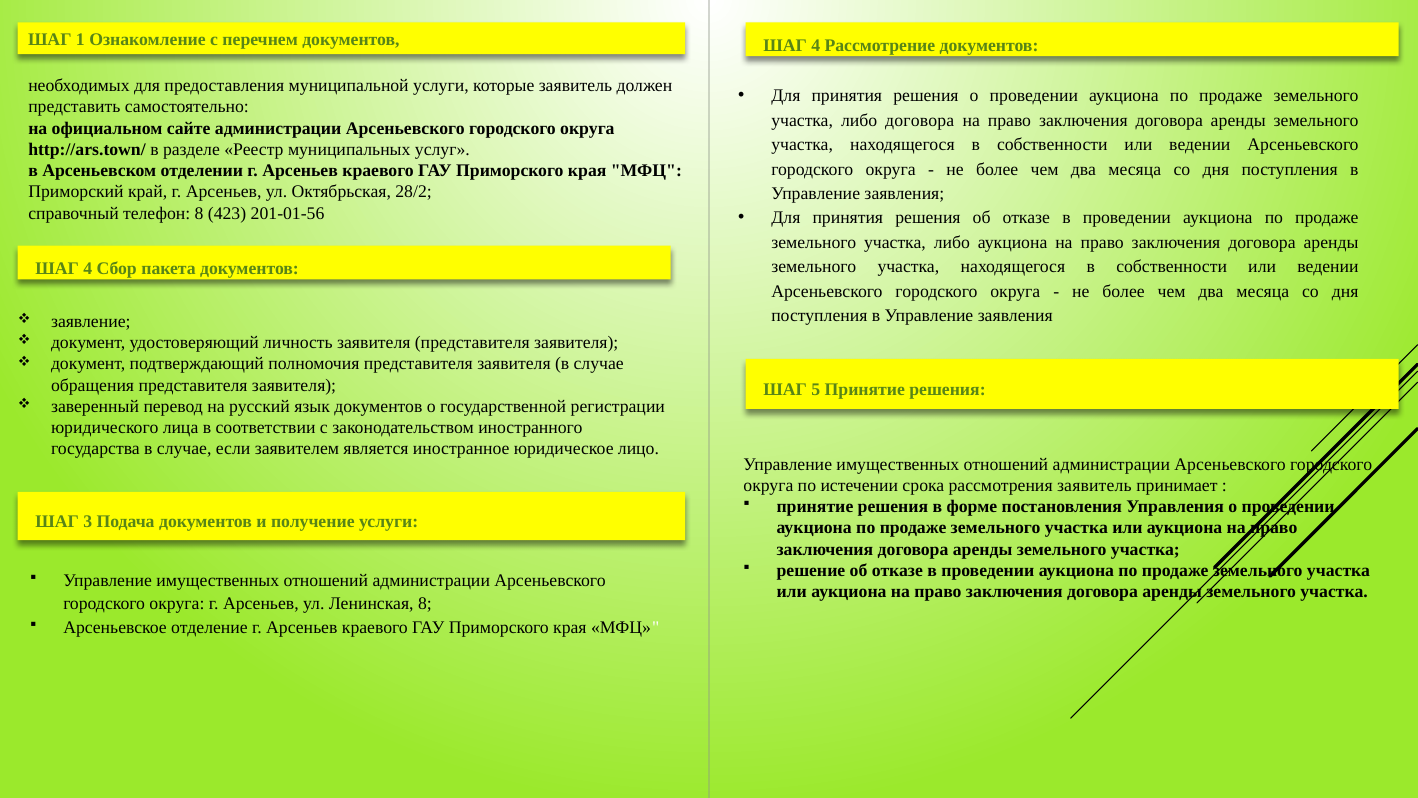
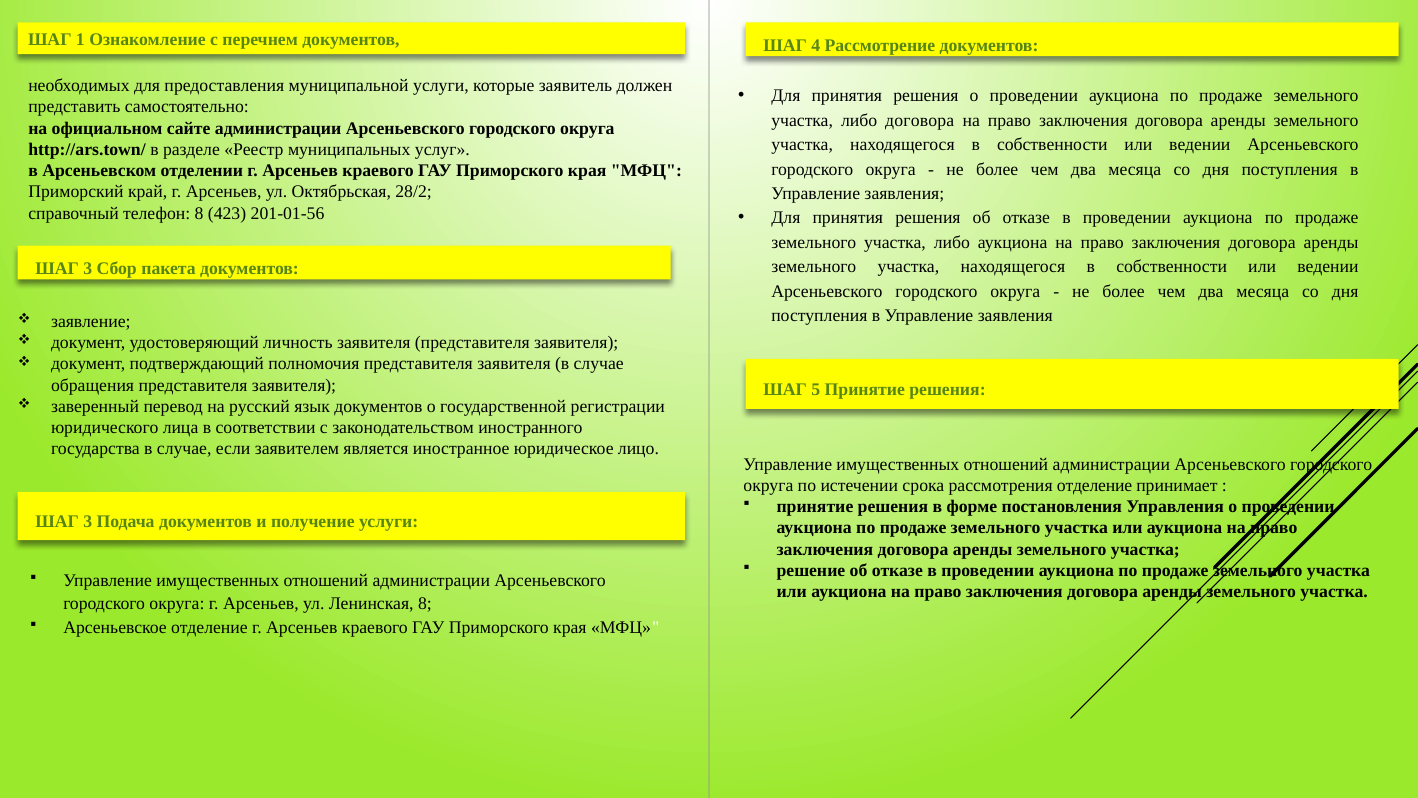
4: 4 -> 3 (88, 268)
рассмотрения заявитель: заявитель -> отделение (1095, 485)
